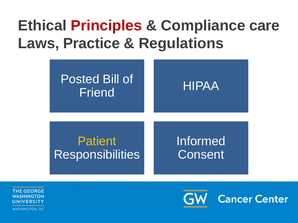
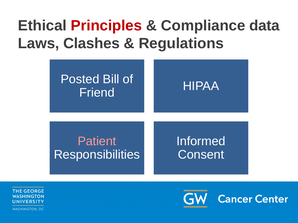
care: care -> data (264, 26)
Practice: Practice -> Clashes (92, 44)
Patient colour: yellow -> pink (97, 141)
